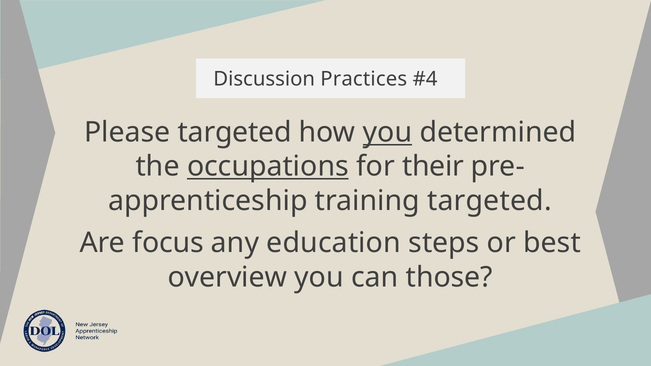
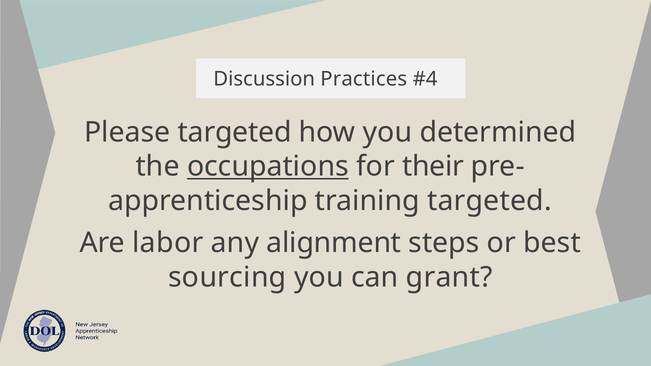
you underline: present -> none (387, 132)
focus: focus -> labor (168, 243)
education: education -> alignment (334, 243)
overview: overview -> sourcing (227, 277)
those: those -> grant (449, 277)
